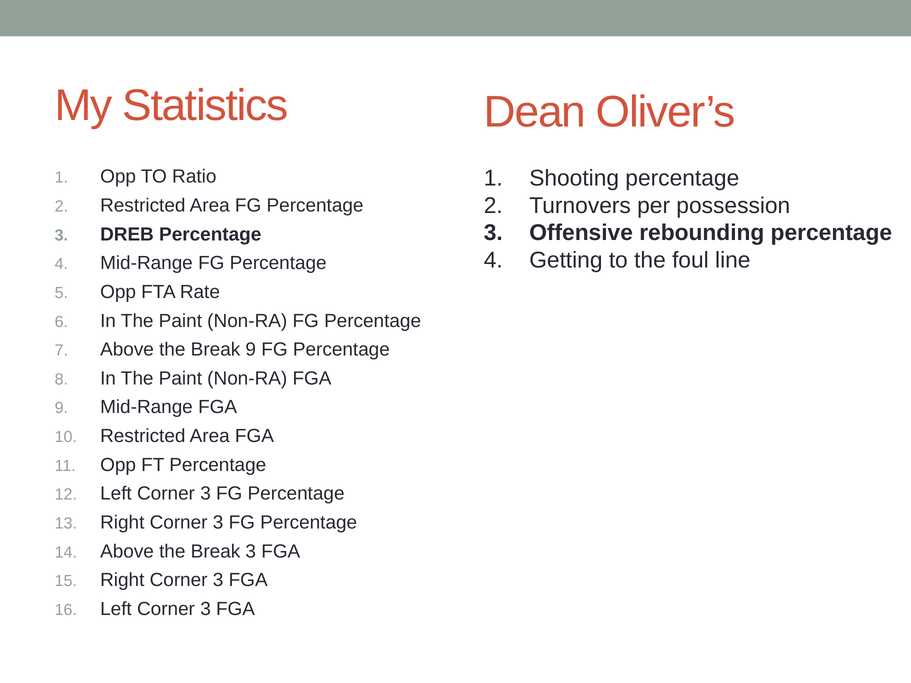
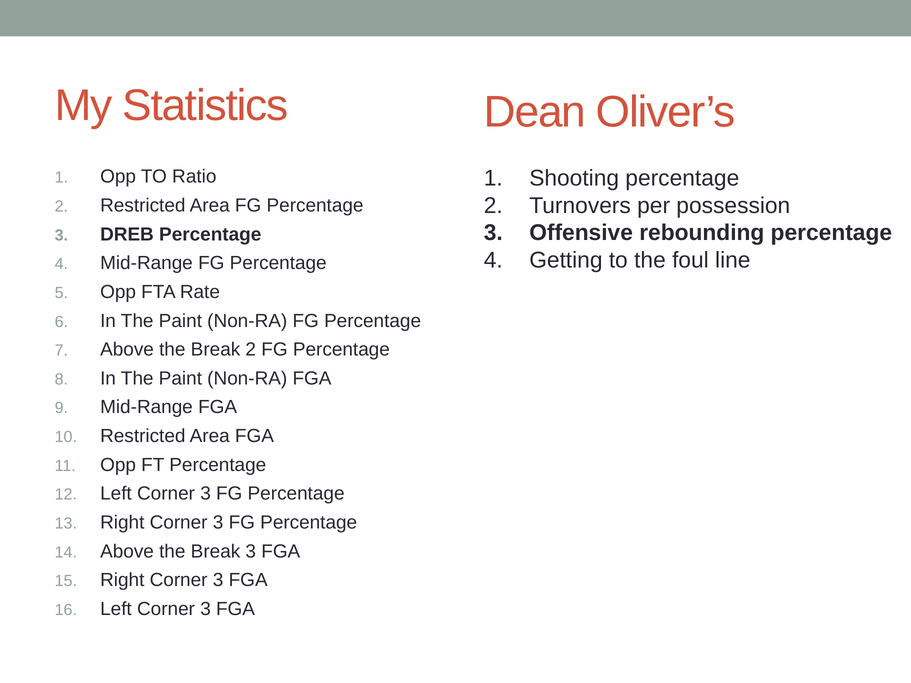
Break 9: 9 -> 2 (251, 350)
